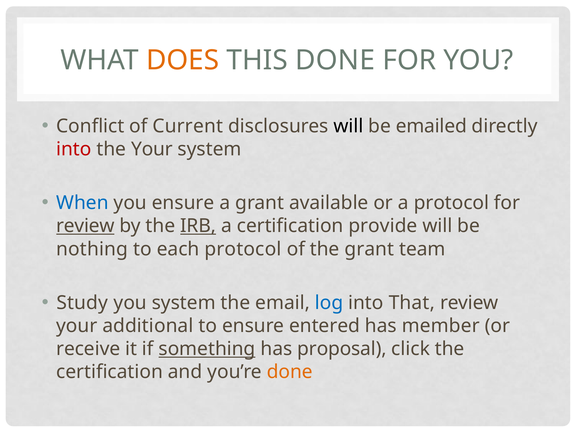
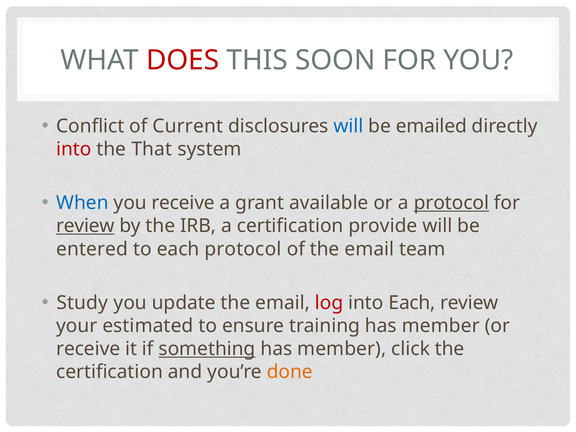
DOES colour: orange -> red (183, 60)
THIS DONE: DONE -> SOON (335, 60)
will colour: black -> blue (348, 126)
the Your: Your -> That (152, 149)
you ensure: ensure -> receive (183, 203)
protocol underline: none -> present (451, 203)
IRB underline: present -> none (198, 226)
nothing: nothing -> entered (92, 249)
of the grant: grant -> email (369, 249)
you system: system -> update (184, 303)
log colour: blue -> red (329, 303)
into That: That -> Each (412, 303)
additional: additional -> estimated (148, 326)
entered: entered -> training (325, 326)
proposal: proposal -> member (342, 349)
